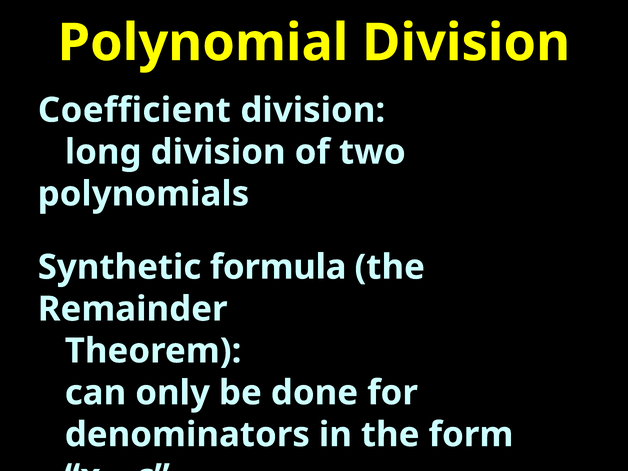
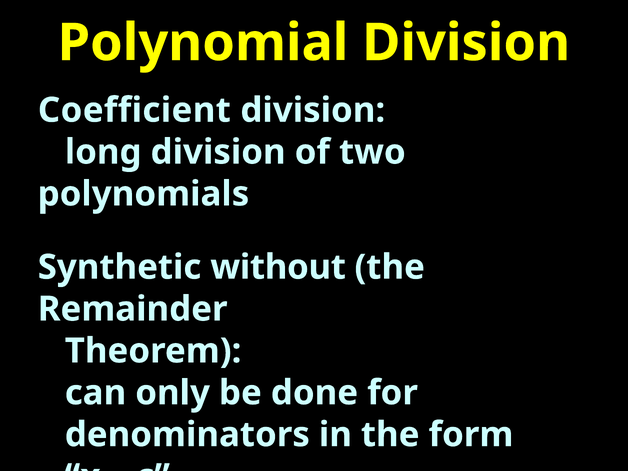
formula: formula -> without (278, 267)
